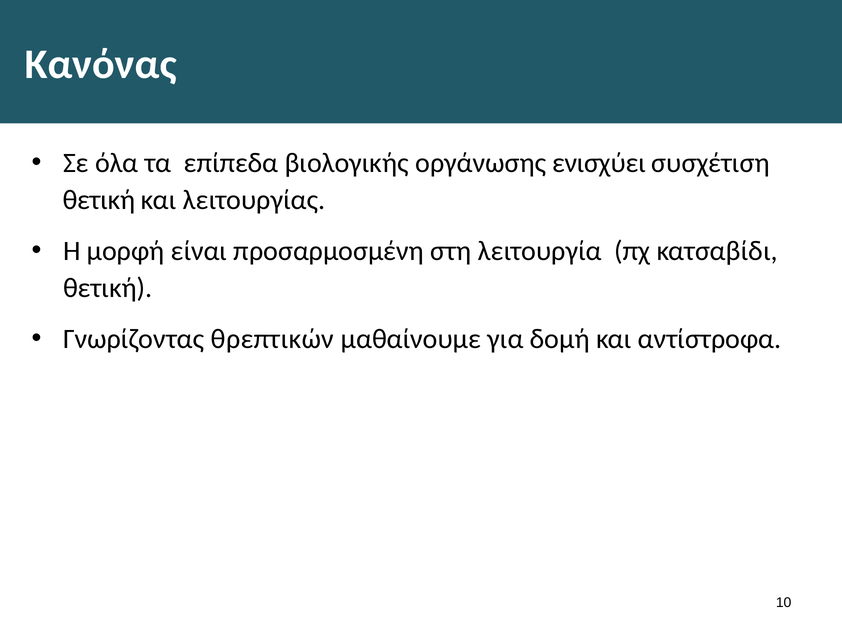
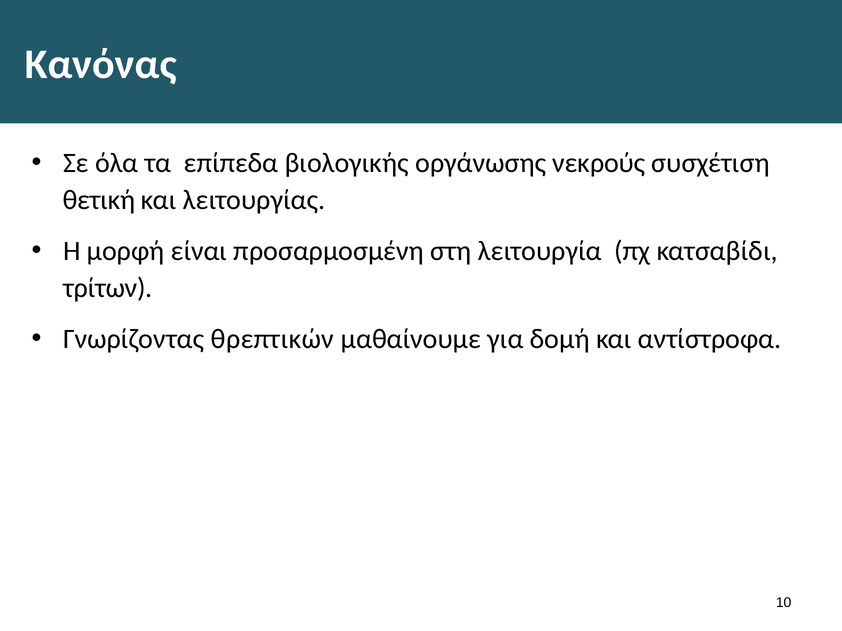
ενισχύει: ενισχύει -> νεκρούς (599, 163)
θετική: θετική -> τρίτων (108, 288)
